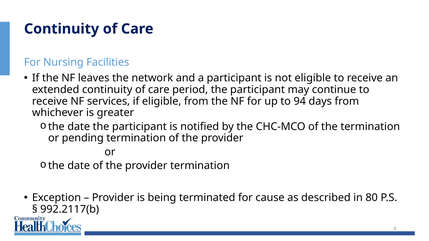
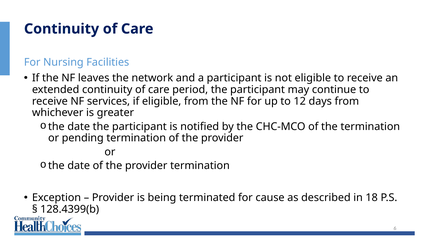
94: 94 -> 12 (300, 101)
80: 80 -> 18 (372, 198)
992.2117(b: 992.2117(b -> 128.4399(b (70, 210)
